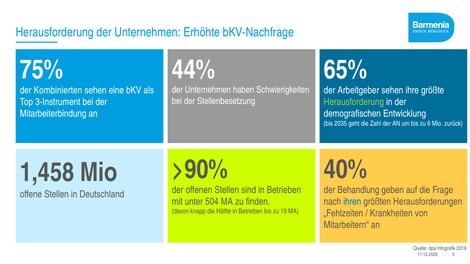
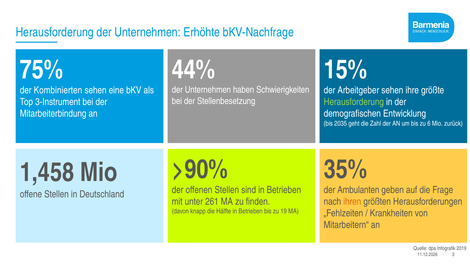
65%: 65% -> 15% (345, 70)
40%: 40% -> 35% (345, 170)
Behandlung: Behandlung -> Ambulanten (358, 190)
504: 504 -> 261 (212, 202)
ihren colour: blue -> orange (352, 202)
